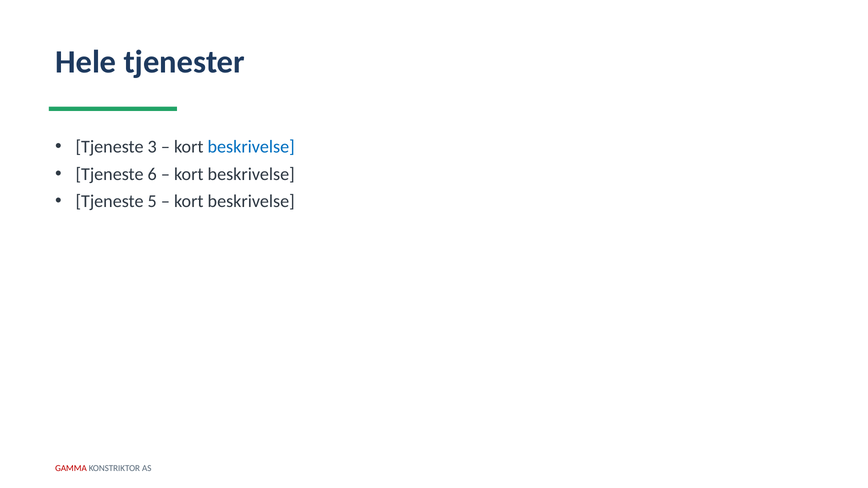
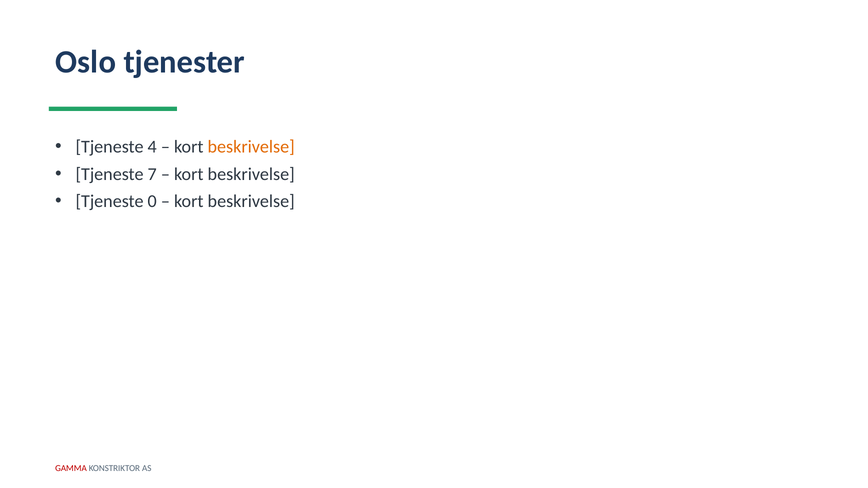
Hele: Hele -> Oslo (86, 62)
3: 3 -> 4 (152, 147)
beskrivelse colour: blue -> orange (251, 147)
6: 6 -> 7 (152, 174)
5: 5 -> 0 (152, 201)
